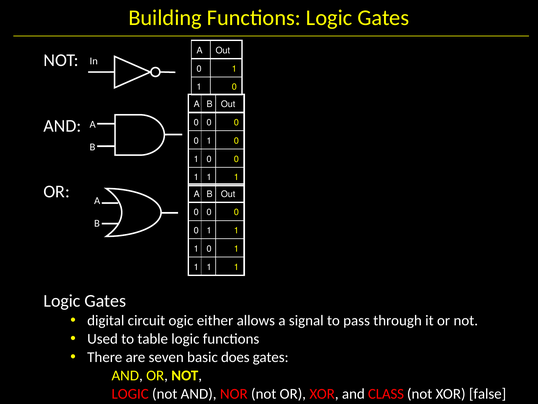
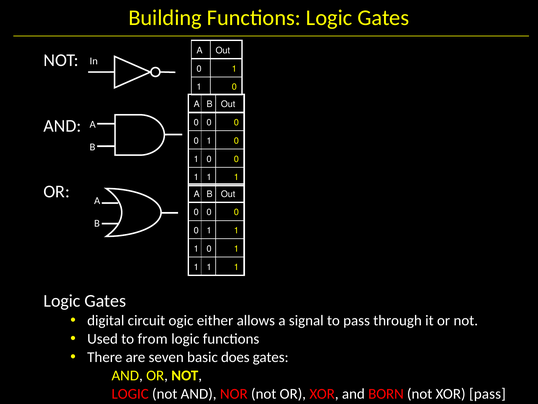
table: table -> from (153, 339)
CLASS: CLASS -> BORN (386, 393)
XOR false: false -> pass (487, 393)
